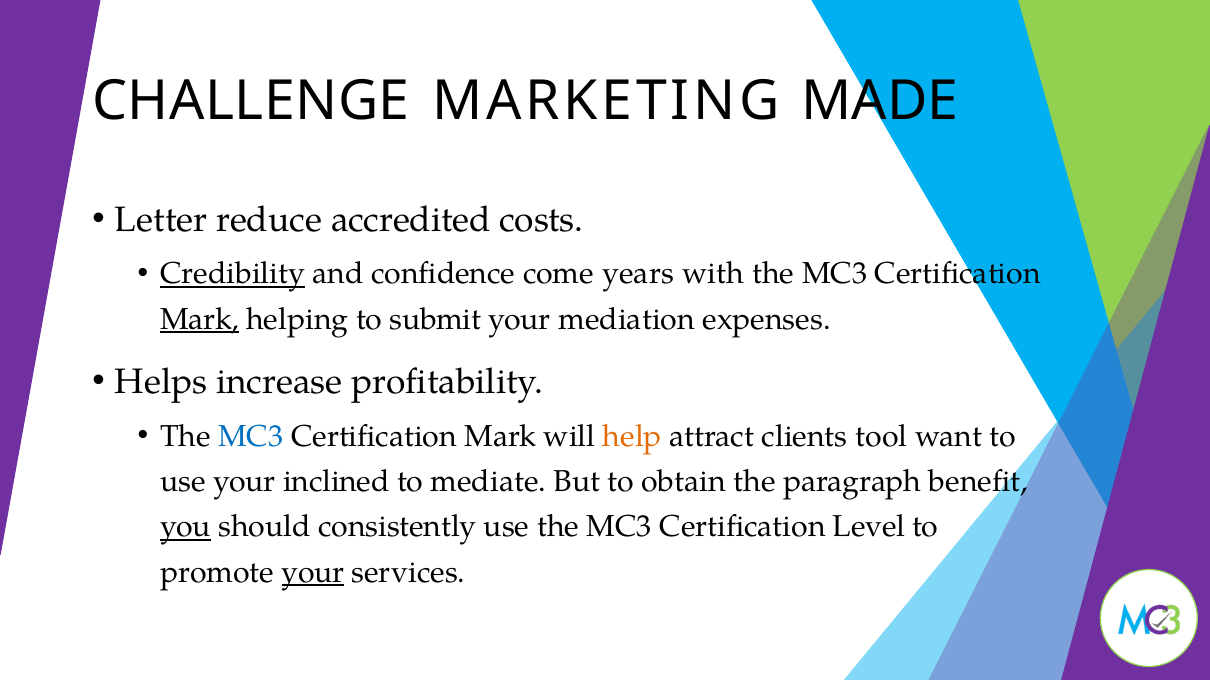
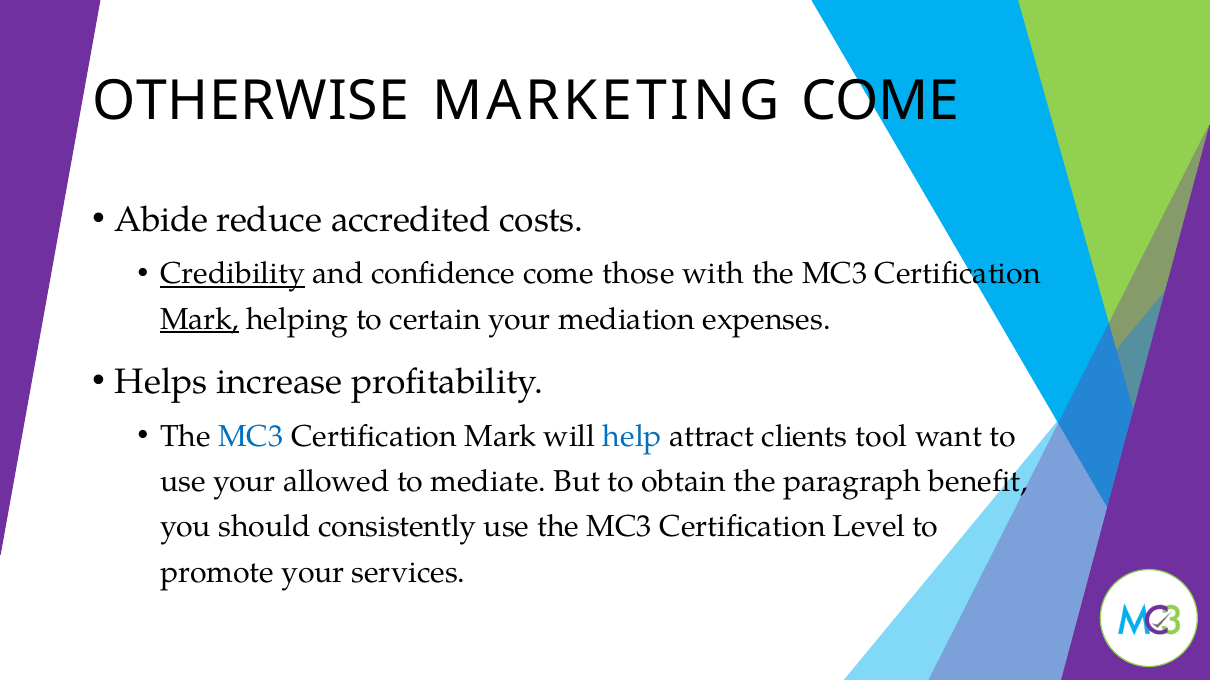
CHALLENGE: CHALLENGE -> OTHERWISE (251, 102)
MARKETING MADE: MADE -> COME (880, 102)
Letter: Letter -> Abide (161, 220)
years: years -> those (638, 274)
submit: submit -> certain (435, 320)
help colour: orange -> blue (632, 437)
inclined: inclined -> allowed (337, 482)
you underline: present -> none (186, 527)
your underline: present -> none (313, 573)
